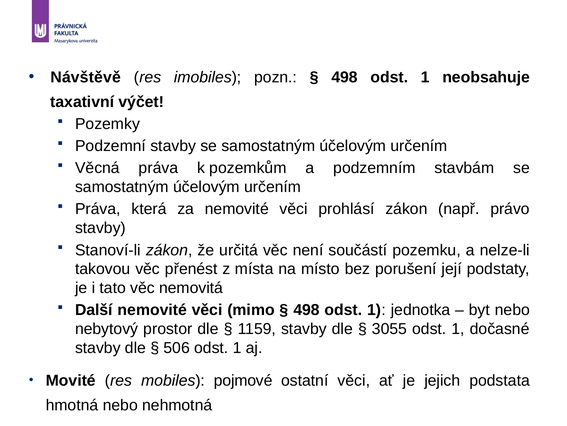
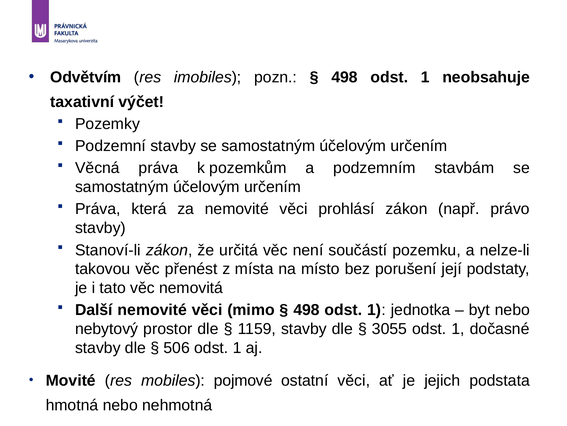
Návštěvě: Návštěvě -> Odvětvím (86, 77)
